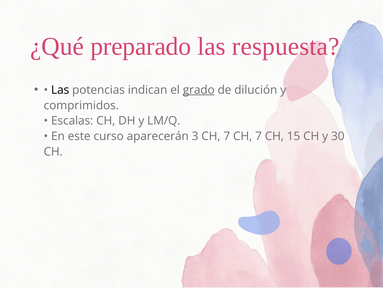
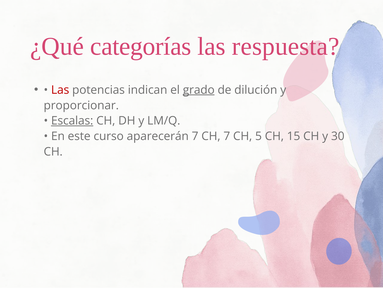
preparado: preparado -> categorías (141, 46)
Las colour: black -> red (60, 90)
comprimidos: comprimidos -> proporcionar (81, 105)
Escalas underline: none -> present (72, 121)
aparecerán 3: 3 -> 7 (195, 136)
7 CH 7: 7 -> 5 (258, 136)
